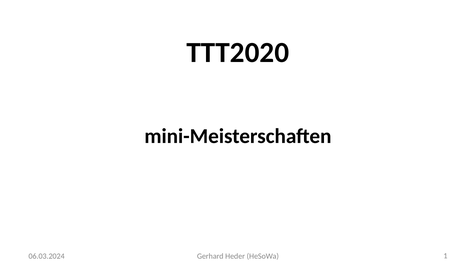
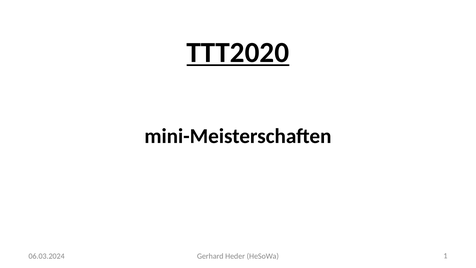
TTT2020 underline: none -> present (238, 52)
